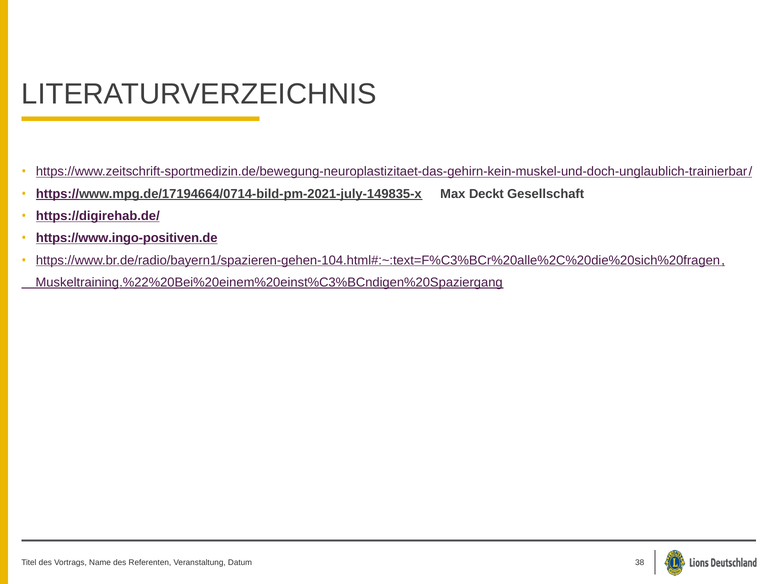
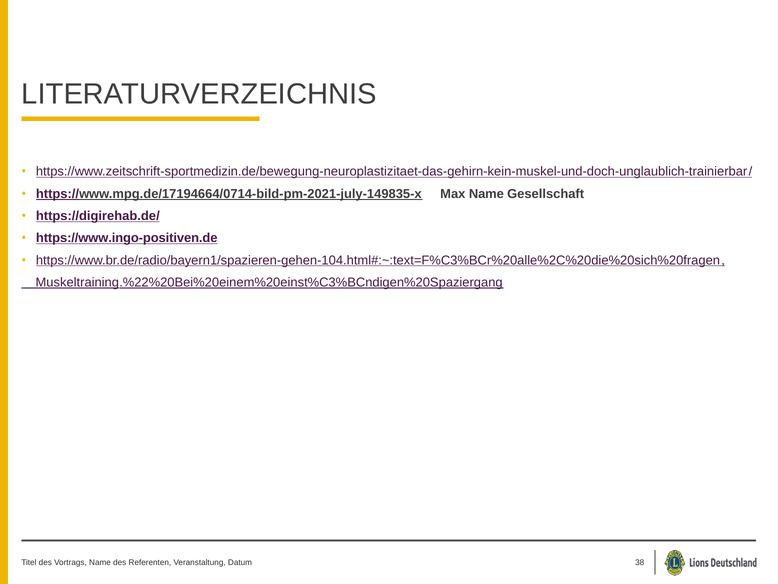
Max Deckt: Deckt -> Name (486, 194)
